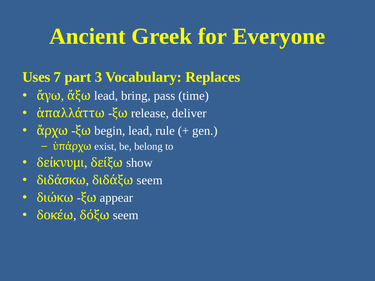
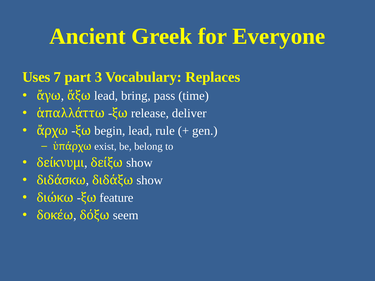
διδάξω seem: seem -> show (150, 180)
appear: appear -> feature (116, 198)
